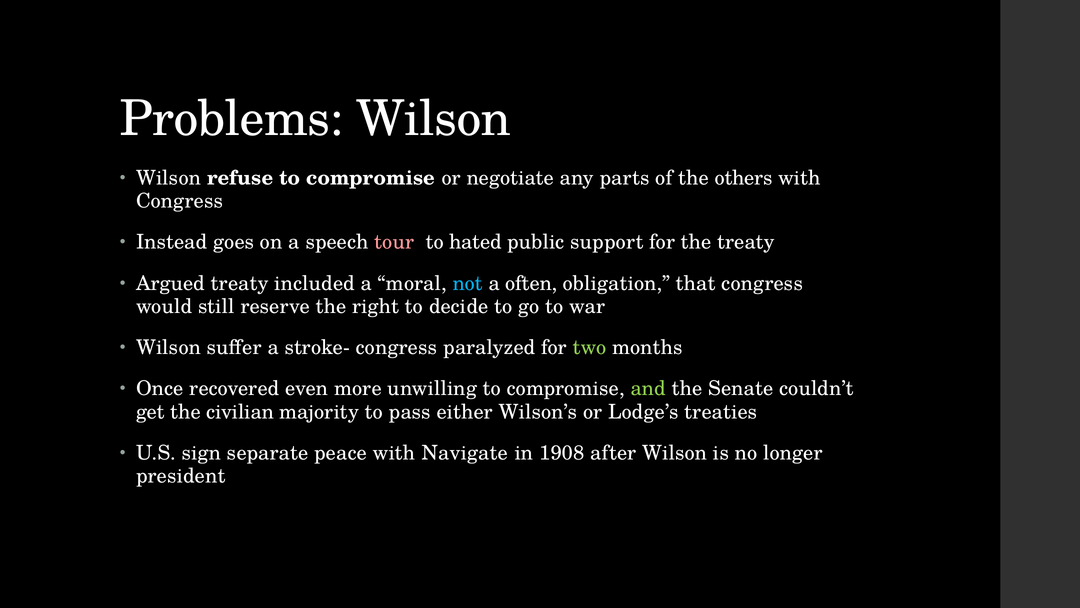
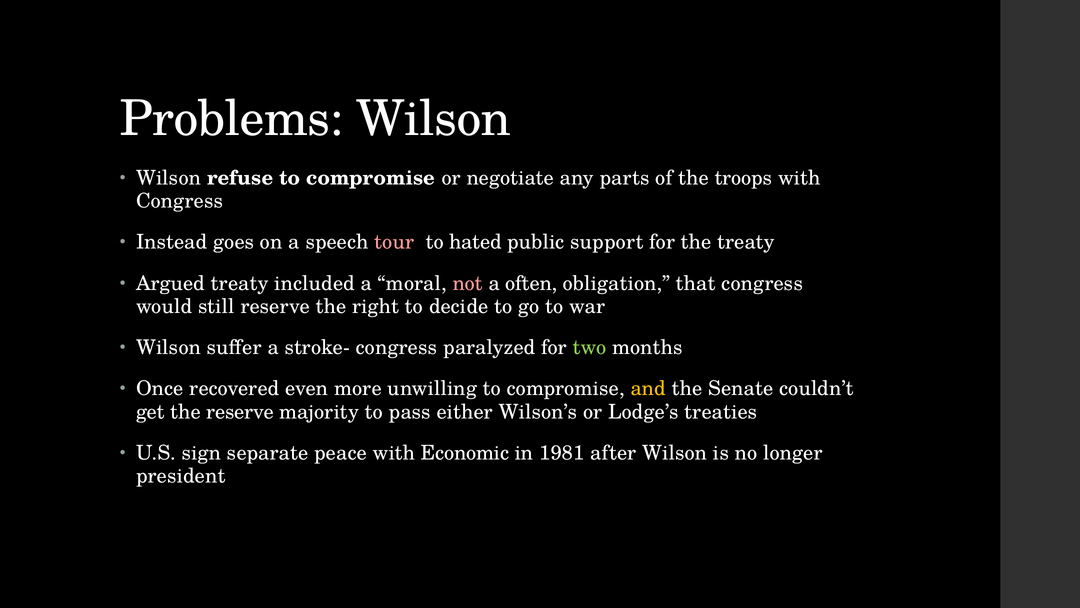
others: others -> troops (743, 178)
not colour: light blue -> pink (468, 283)
and colour: light green -> yellow (648, 388)
the civilian: civilian -> reserve (240, 412)
Navigate: Navigate -> Economic (465, 453)
1908: 1908 -> 1981 (562, 453)
